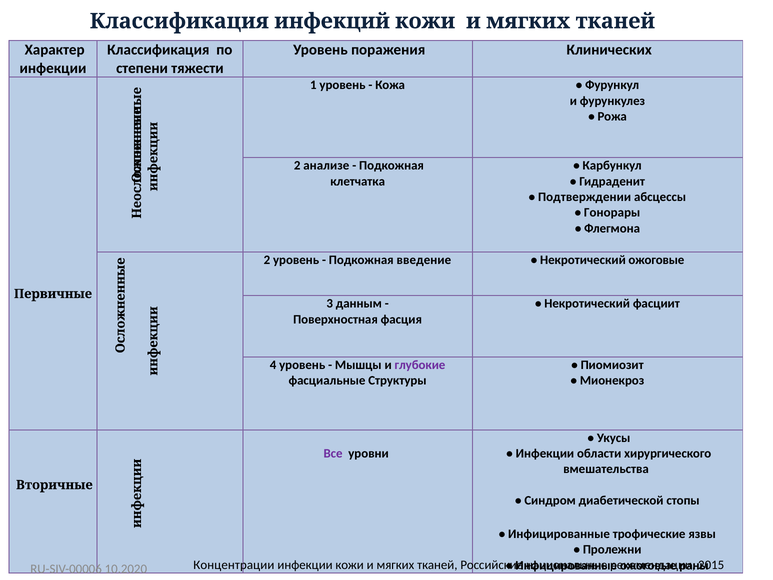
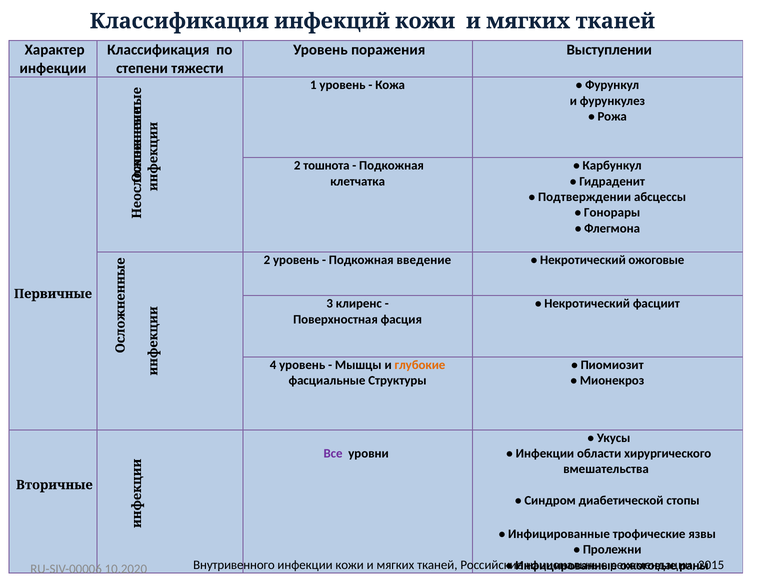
Клинических: Клинических -> Выступлении (609, 50)
анализе: анализе -> тошнота (326, 166)
данным: данным -> клиренс (359, 303)
глубокие colour: purple -> orange (420, 365)
Концентрации: Концентрации -> Внутривенного (234, 565)
